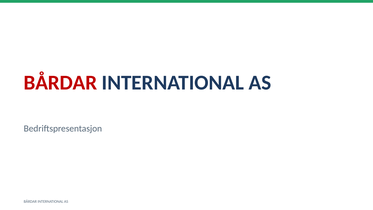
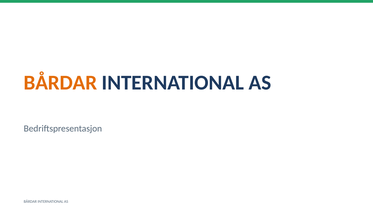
BÅRDAR colour: red -> orange (60, 83)
